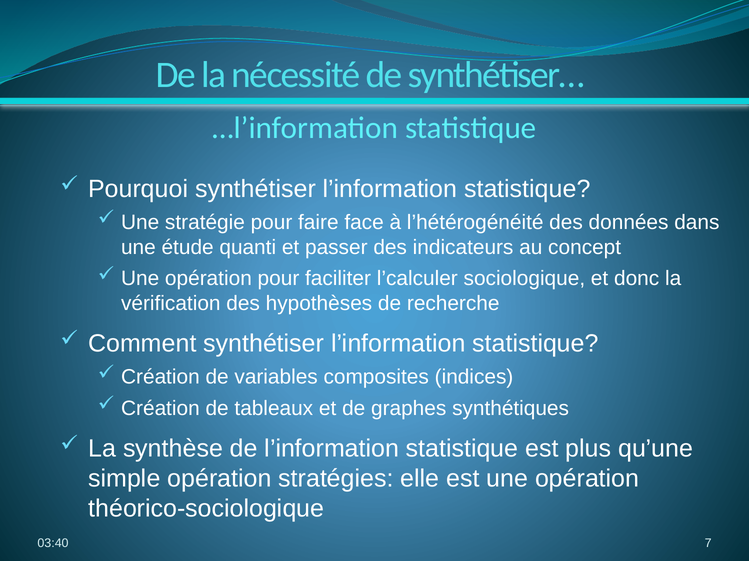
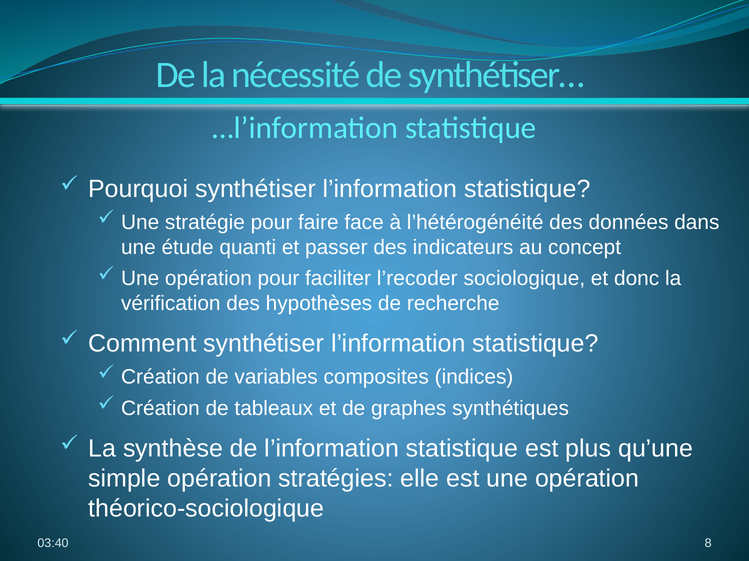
l’calculer: l’calculer -> l’recoder (417, 279)
7: 7 -> 8 (708, 544)
